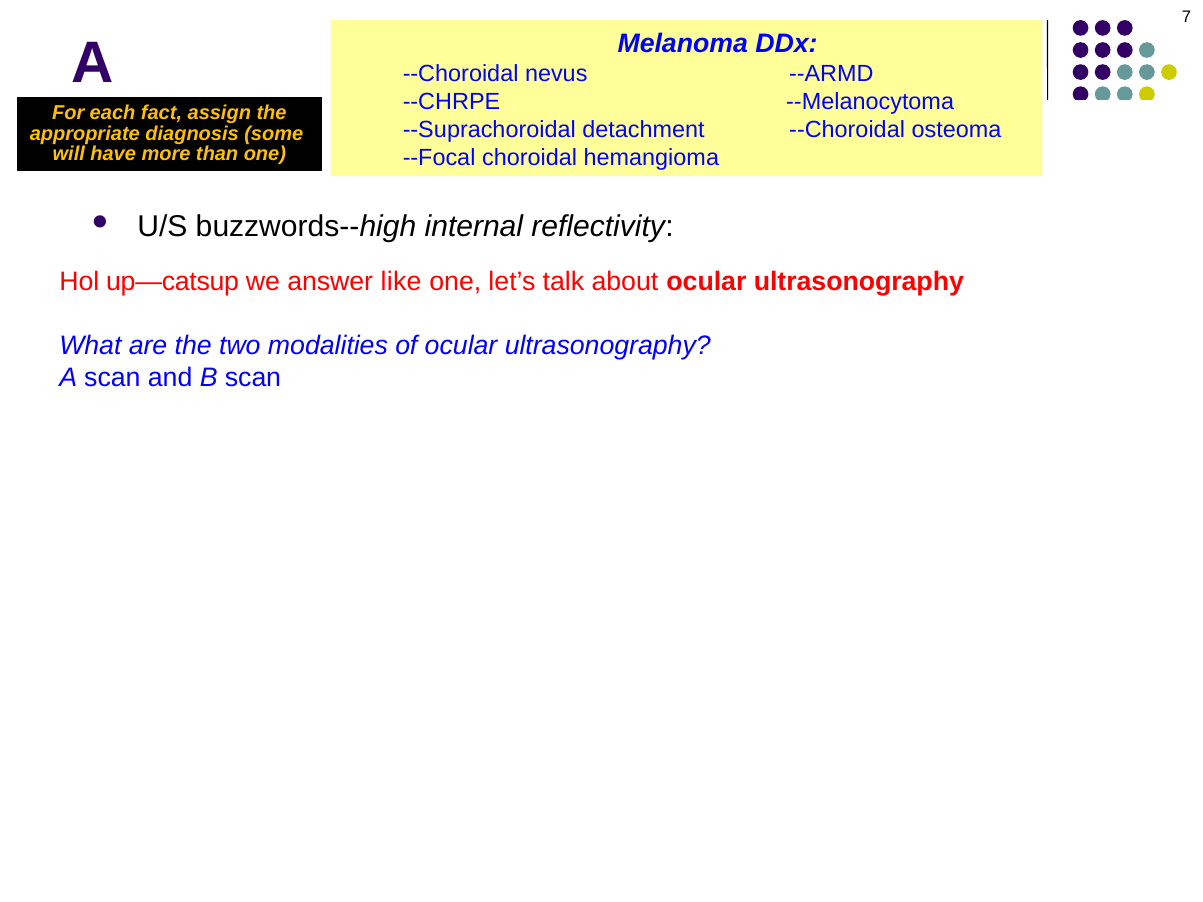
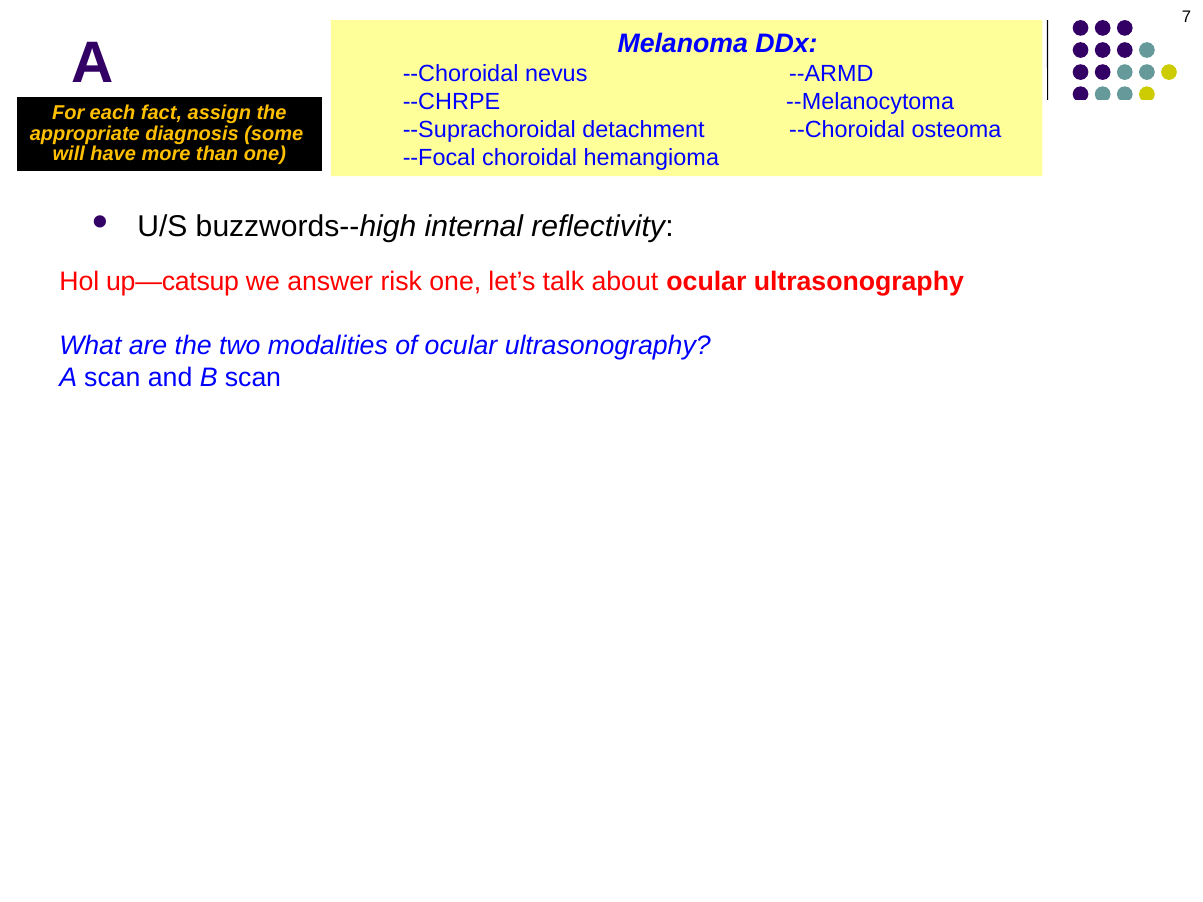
like: like -> risk (401, 282)
